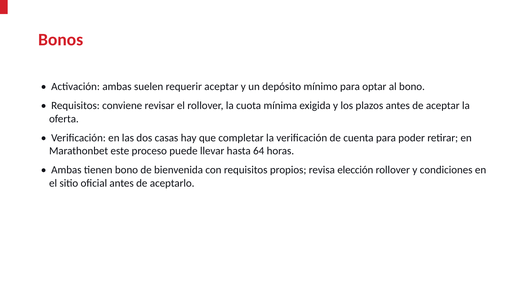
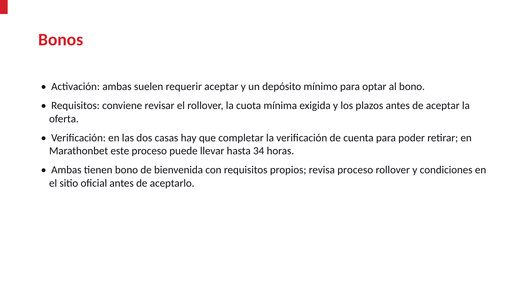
64: 64 -> 34 (259, 151)
revisa elección: elección -> proceso (355, 170)
